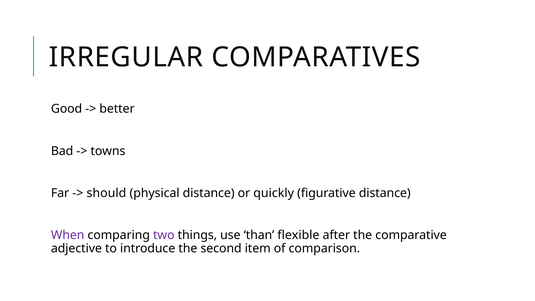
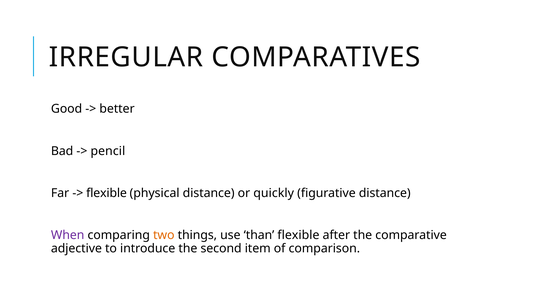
towns: towns -> pencil (108, 151)
should: should -> flexible (107, 193)
two colour: purple -> orange (164, 235)
